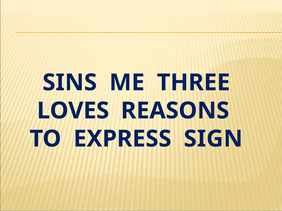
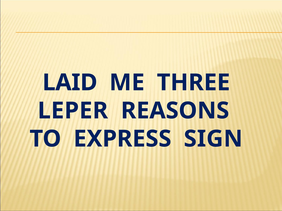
SINS: SINS -> LAID (70, 83)
LOVES: LOVES -> LEPER (73, 111)
